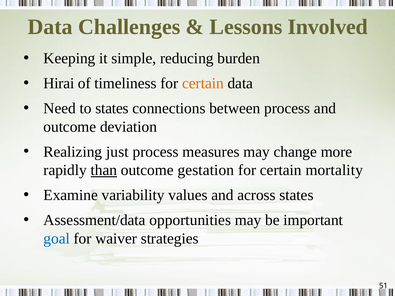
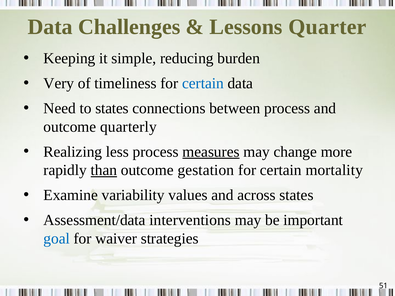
Involved: Involved -> Quarter (327, 27)
Hirai: Hirai -> Very (59, 83)
certain colour: orange -> blue (203, 83)
deviation: deviation -> quarterly (128, 127)
just: just -> less (117, 152)
measures underline: none -> present (211, 152)
opportunities: opportunities -> interventions (190, 220)
